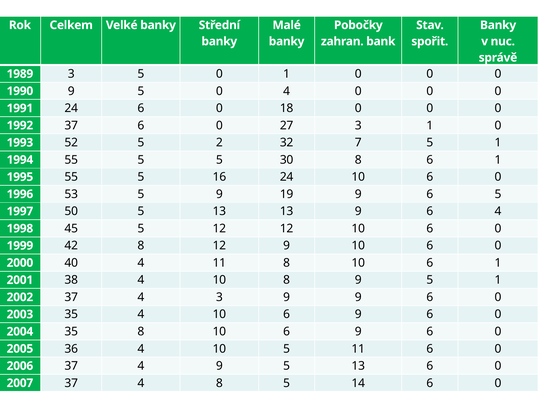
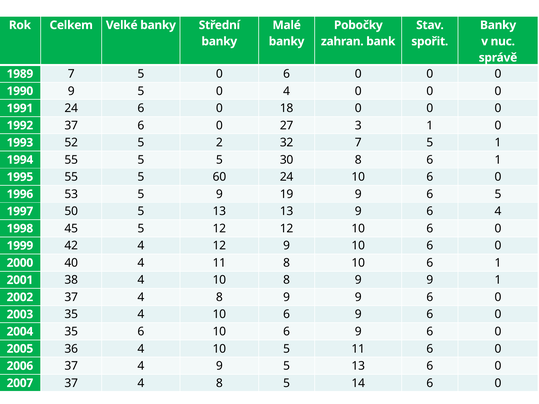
3: 3 -> 7 (71, 74)
0 1: 1 -> 6 (287, 74)
16: 16 -> 60 (219, 177)
42 8: 8 -> 4 (141, 246)
10 8 9 5: 5 -> 9 (430, 280)
3: 3 -> 8 (219, 297)
35 8: 8 -> 6 (141, 332)
